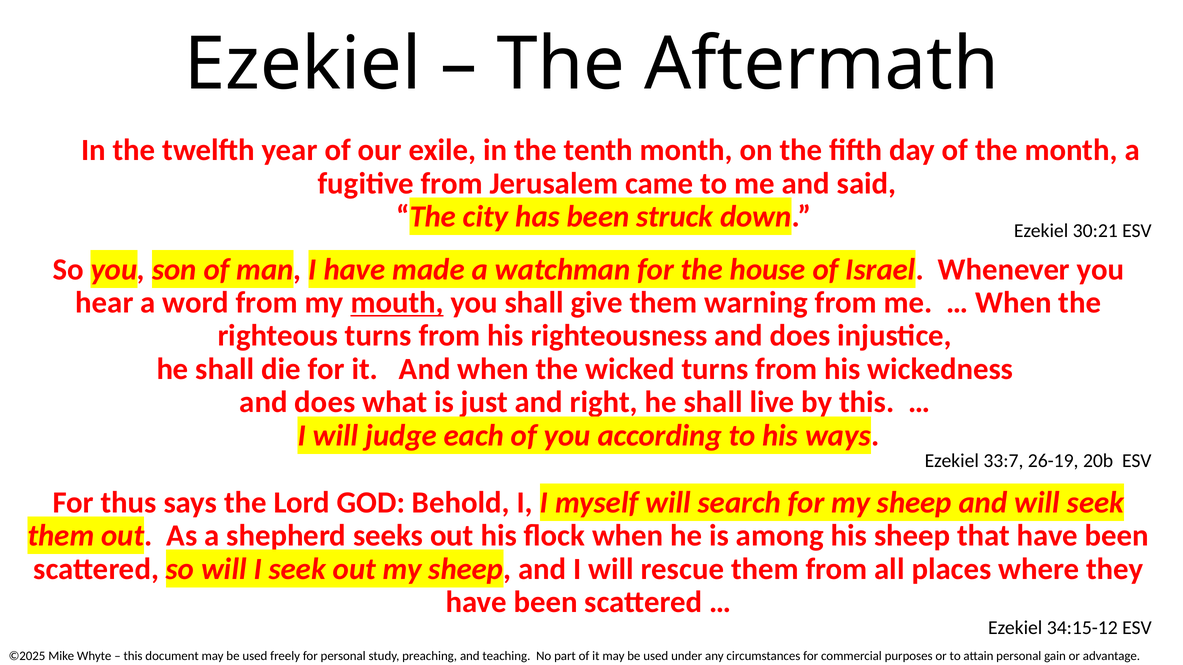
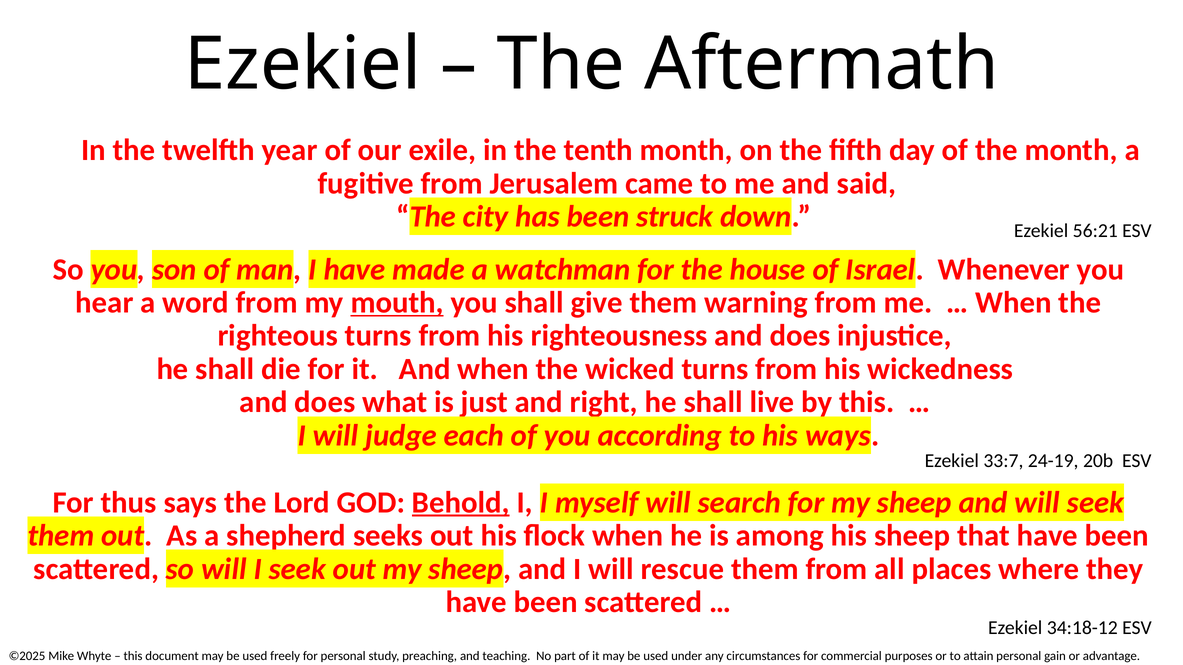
30:21: 30:21 -> 56:21 (1095, 231)
26-19: 26-19 -> 24-19 (1053, 461)
Behold underline: none -> present (461, 503)
34:15-12: 34:15-12 -> 34:18-12 (1082, 628)
